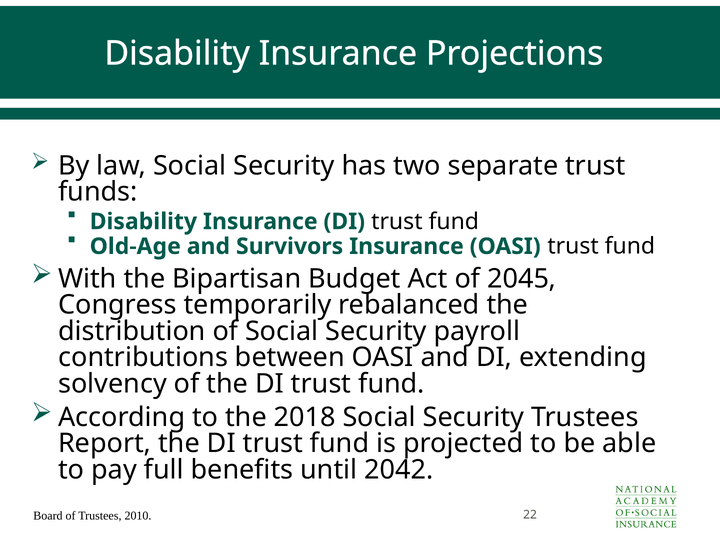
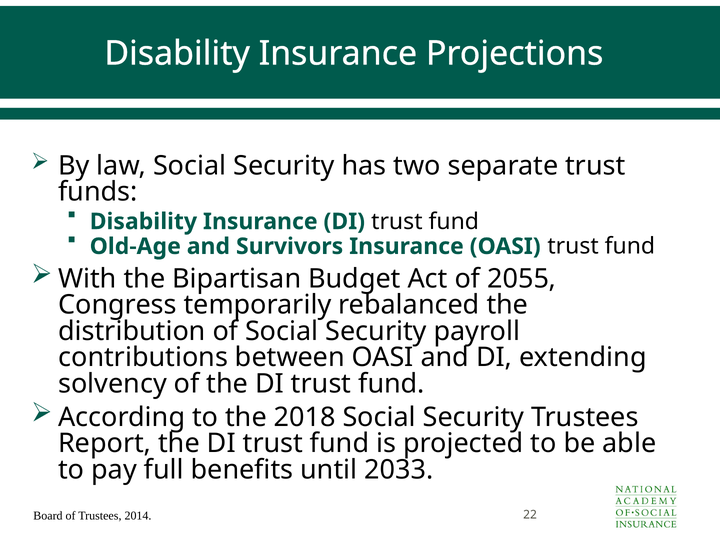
2045: 2045 -> 2055 (522, 279)
2042: 2042 -> 2033 (399, 470)
2010: 2010 -> 2014 (138, 516)
